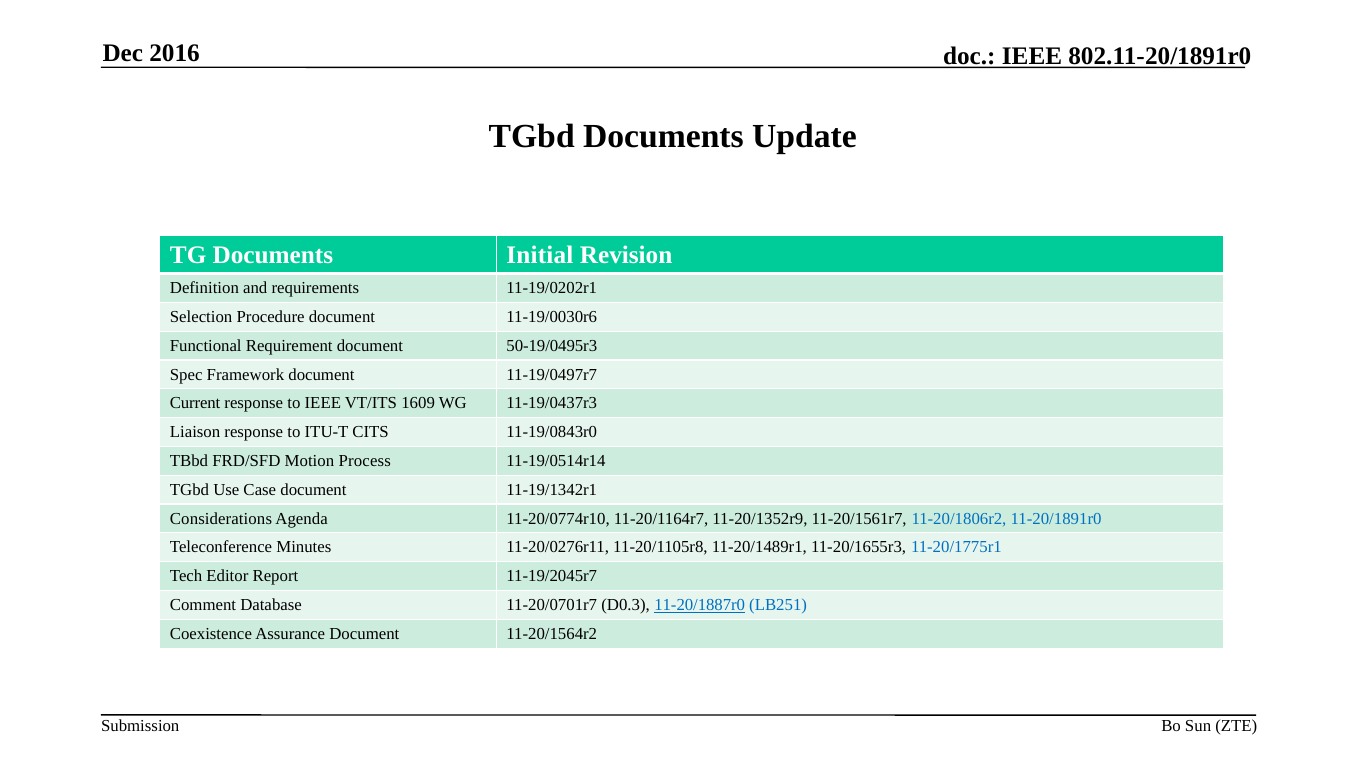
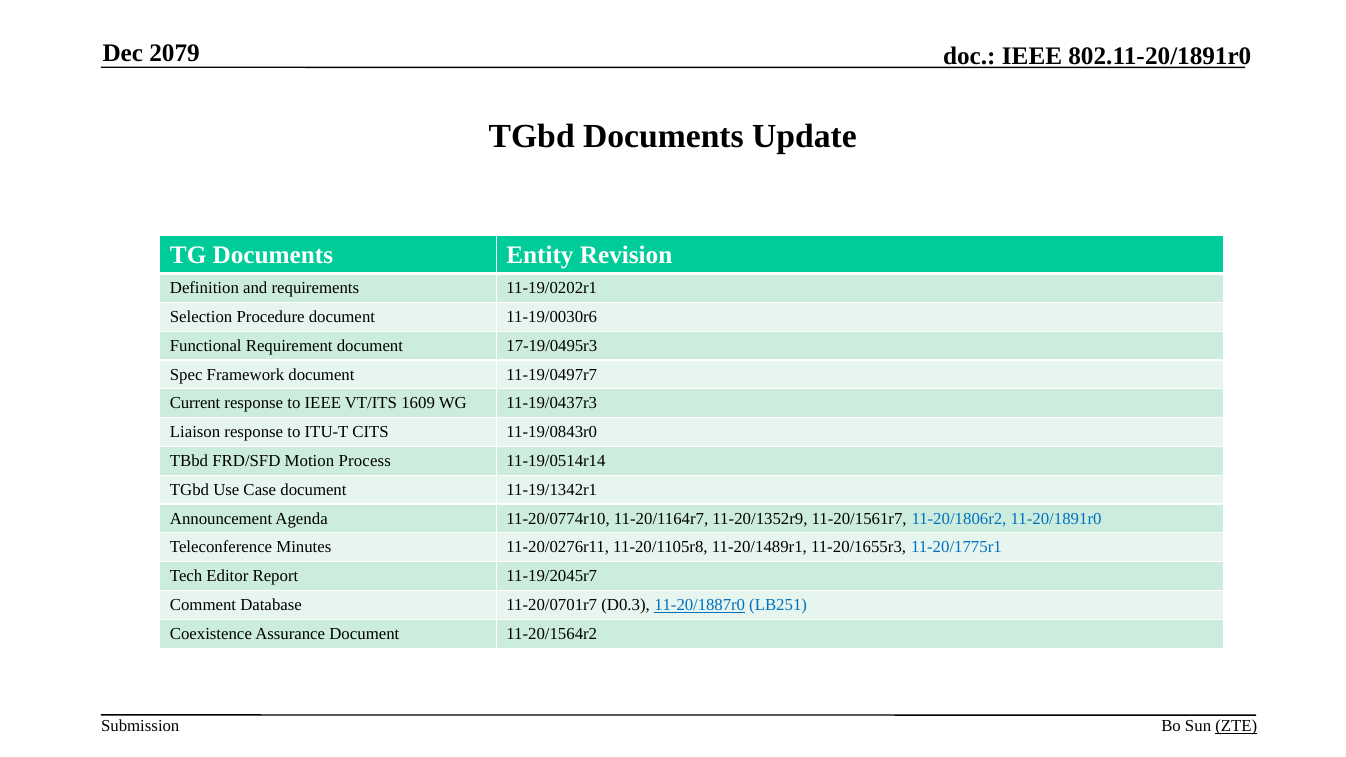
2016: 2016 -> 2079 (175, 54)
Initial: Initial -> Entity (540, 255)
50-19/0495r3: 50-19/0495r3 -> 17-19/0495r3 (552, 346)
Considerations: Considerations -> Announcement (221, 519)
ZTE underline: none -> present (1236, 726)
